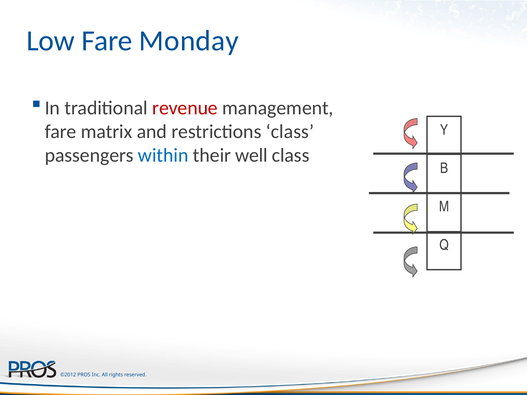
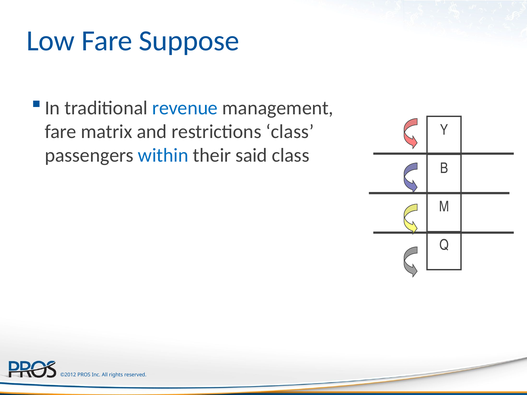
Monday: Monday -> Suppose (189, 41)
revenue colour: red -> blue (185, 108)
well: well -> said (251, 156)
